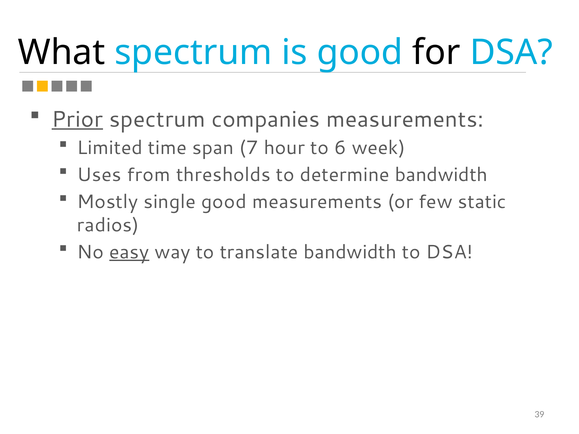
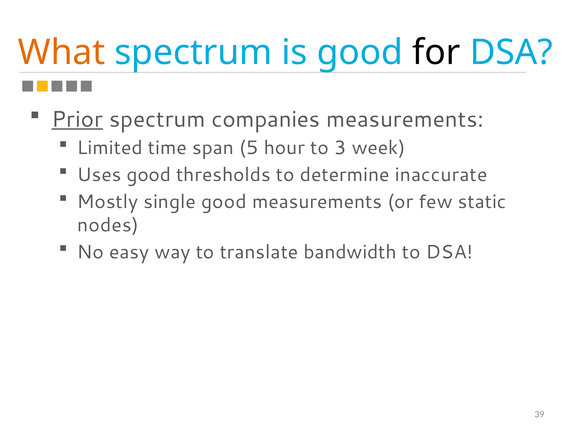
What colour: black -> orange (62, 53)
7: 7 -> 5 (249, 148)
6: 6 -> 3 (340, 148)
Uses from: from -> good (149, 175)
determine bandwidth: bandwidth -> inaccurate (441, 175)
radios: radios -> nodes (108, 225)
easy underline: present -> none (129, 252)
